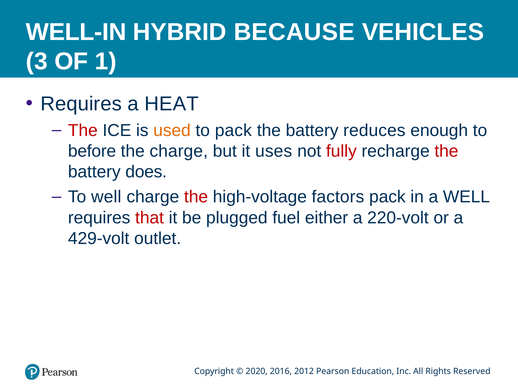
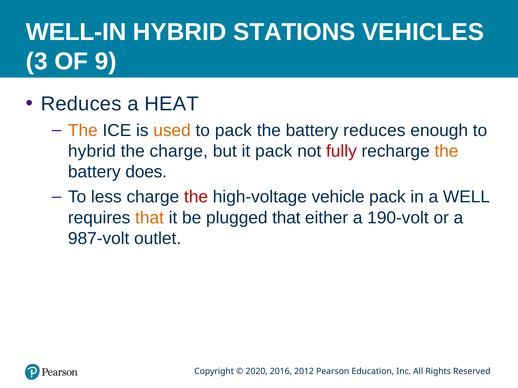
BECAUSE: BECAUSE -> STATIONS (294, 32)
1: 1 -> 9 (106, 61)
Requires: Requires -> Reduces (81, 104)
The colour: red -> orange (83, 131)
before: before -> hybrid (92, 151)
it uses: uses -> pack (274, 151)
the colour: red -> orange (446, 151)
To well: well -> less (106, 197)
factors: factors -> vehicle (338, 197)
that colour: red -> orange (150, 218)
plugged fuel: fuel -> that (286, 218)
220-volt: 220-volt -> 190-volt (398, 218)
429-volt: 429-volt -> 987-volt (99, 239)
